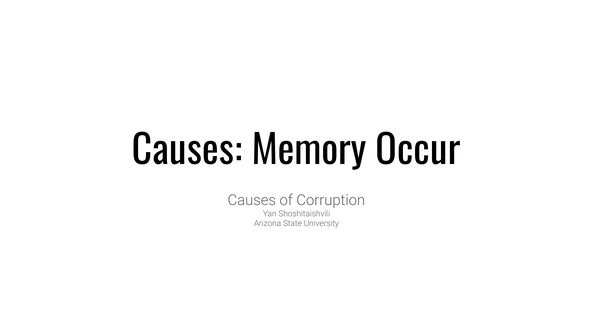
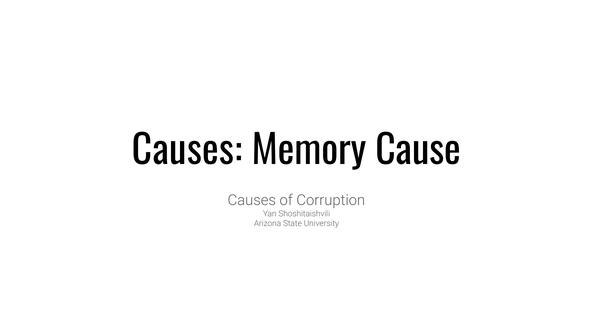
Occur: Occur -> Cause (418, 151)
